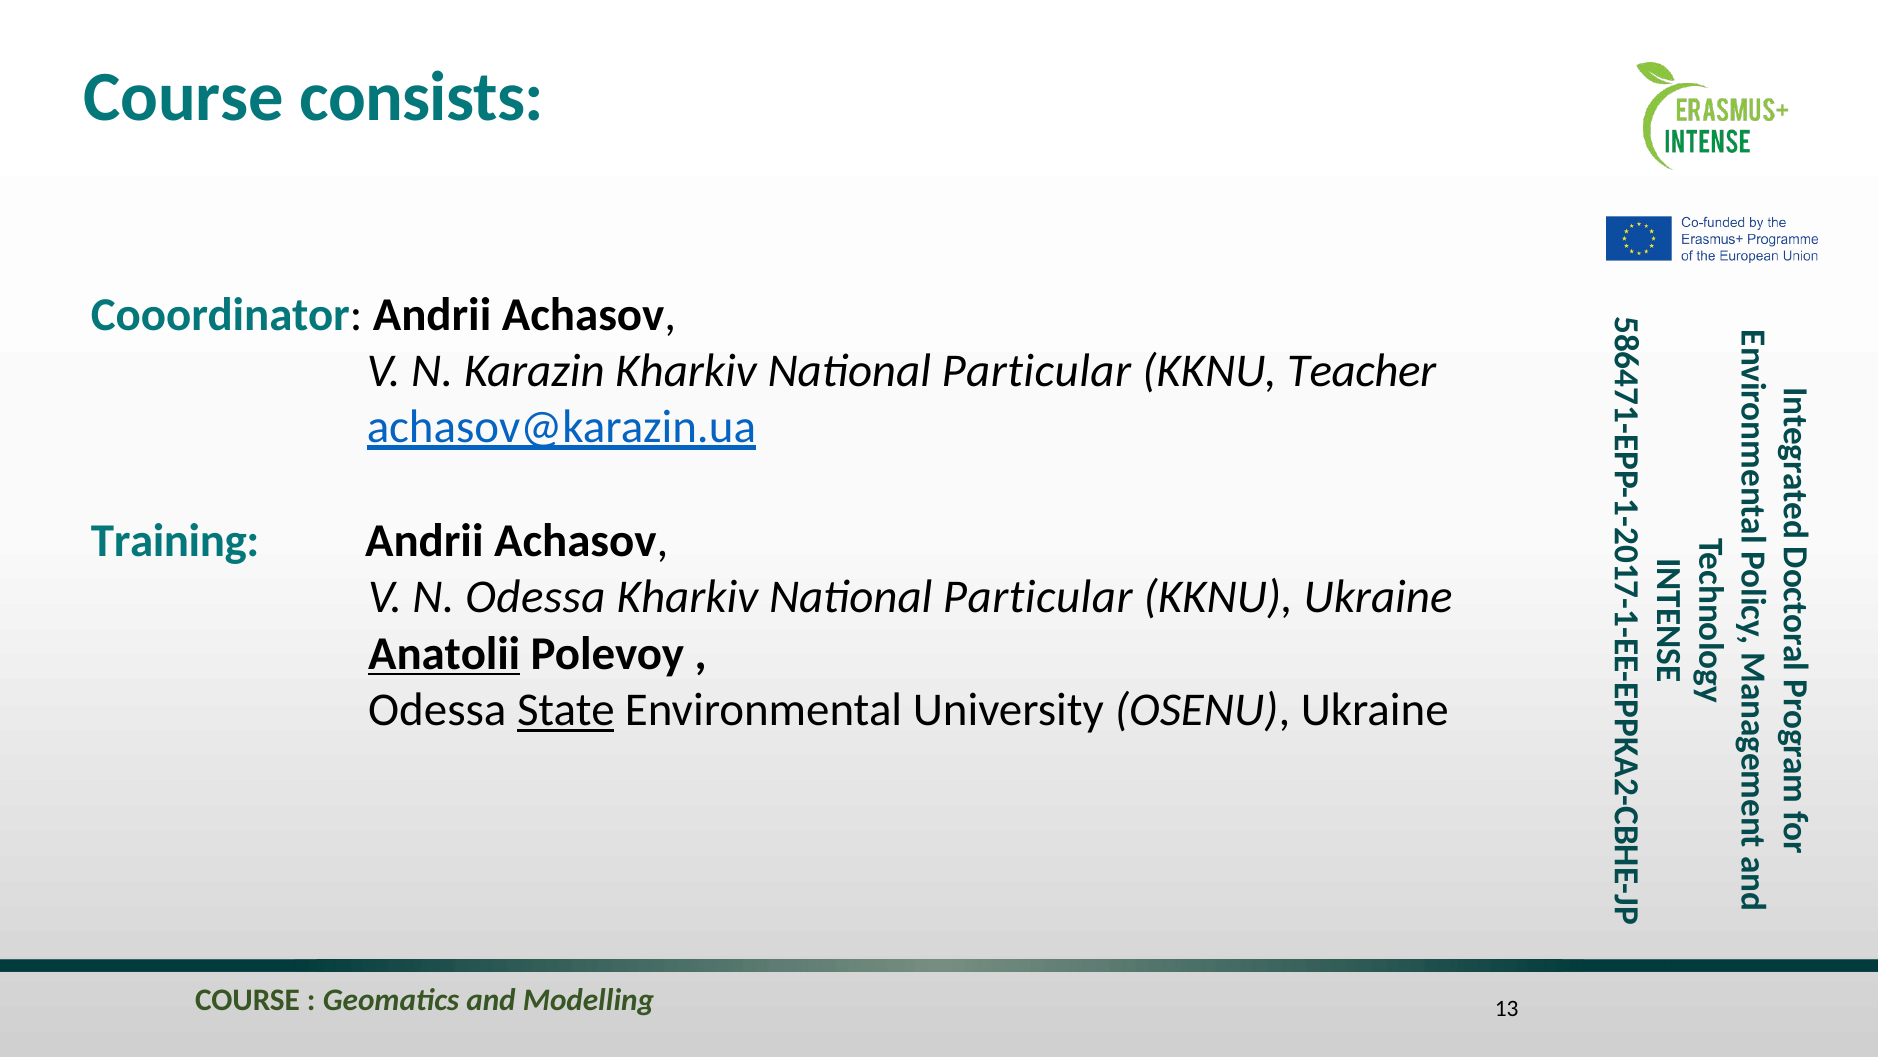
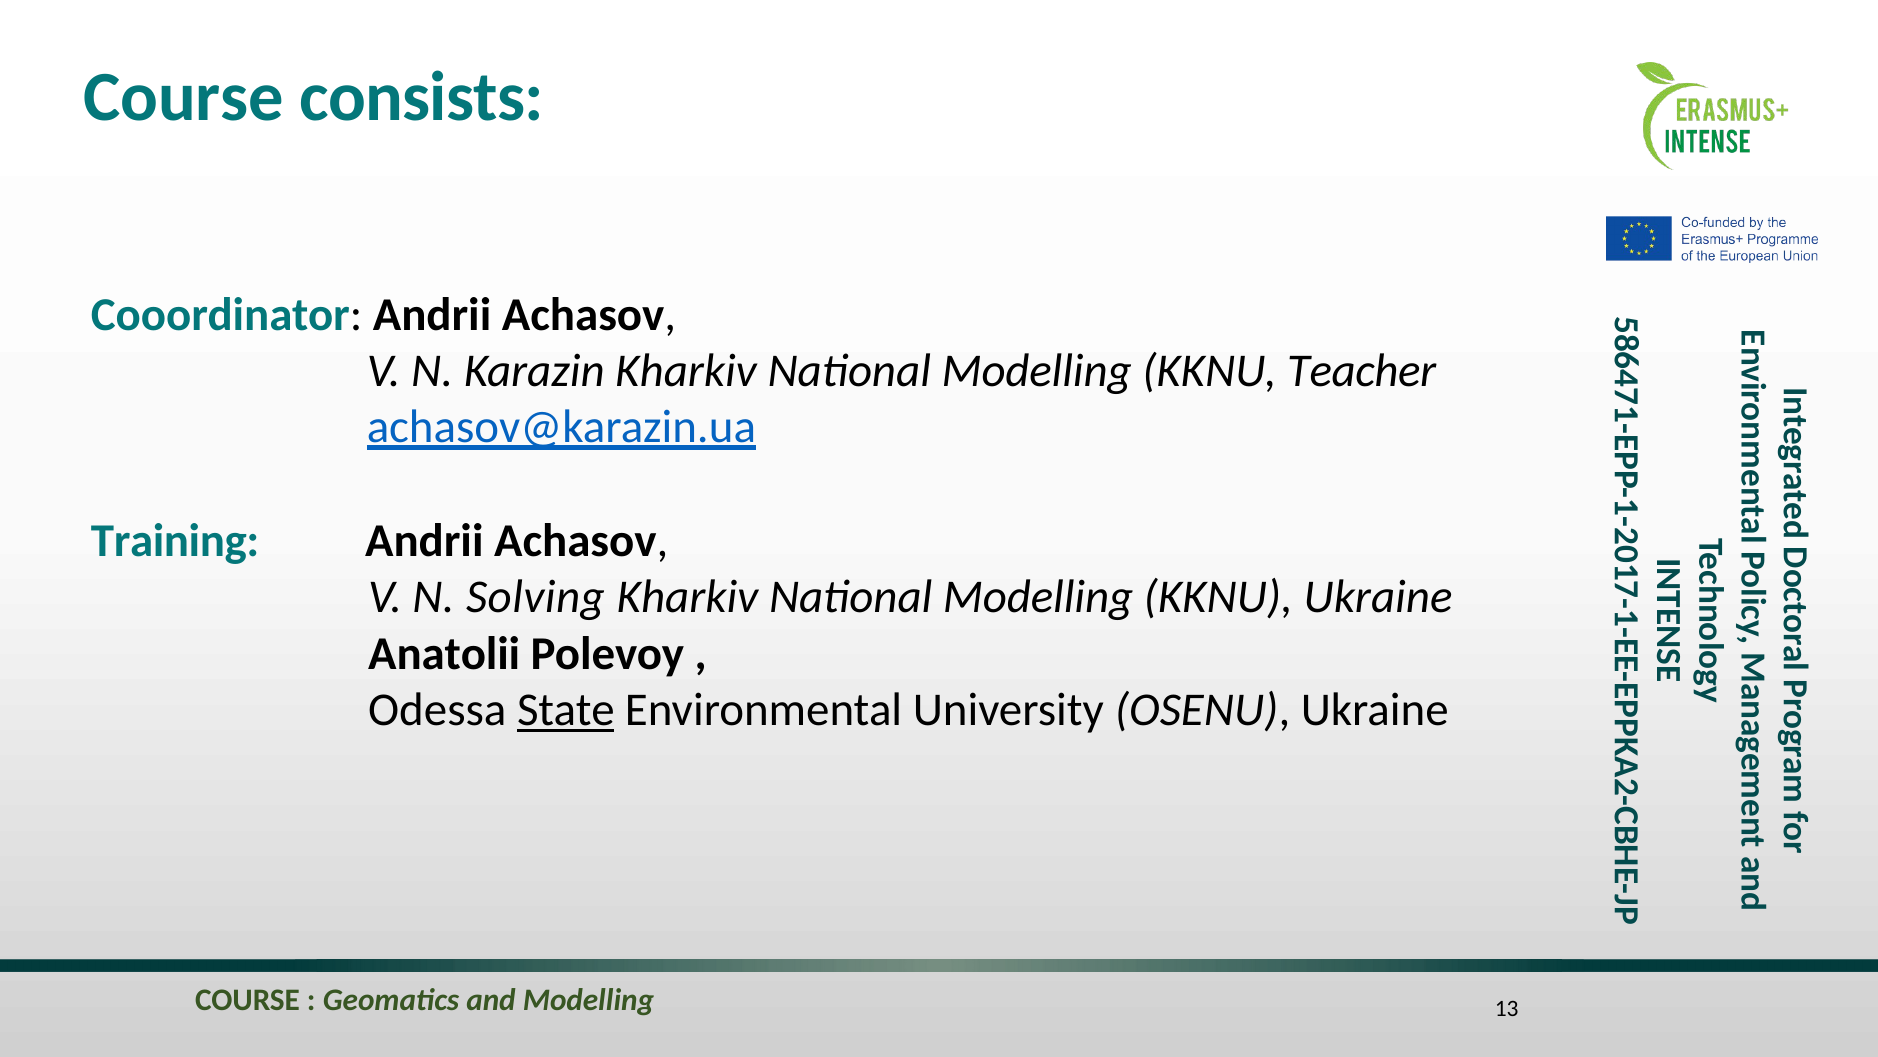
Karazin Kharkiv National Particular: Particular -> Modelling (1037, 371)
N Odessa: Odessa -> Solving (535, 597)
Particular: Particular -> Modelling (1038, 597)
Anatolii underline: present -> none (444, 653)
